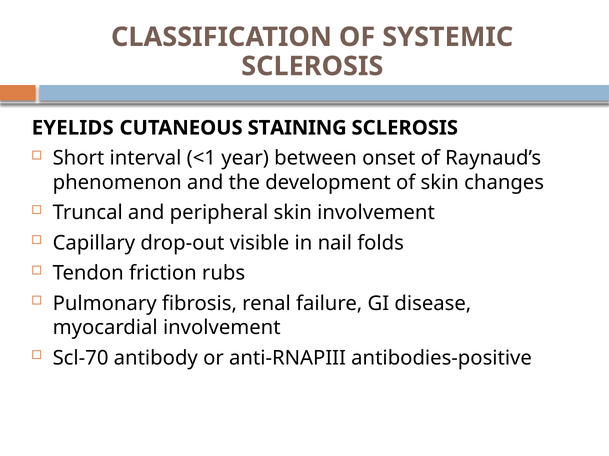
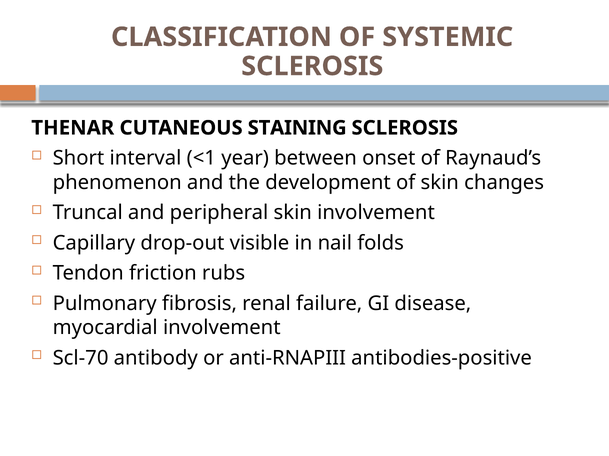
EYELIDS: EYELIDS -> THENAR (73, 128)
